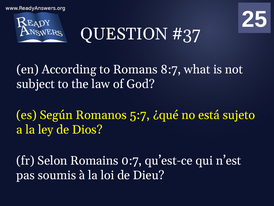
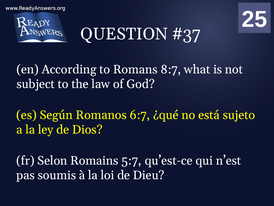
5:7: 5:7 -> 6:7 (140, 115)
0:7: 0:7 -> 5:7 (131, 160)
